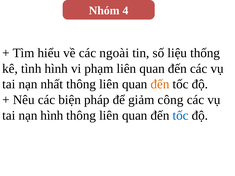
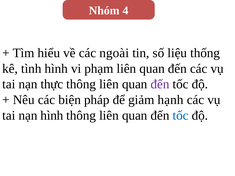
nhất: nhất -> thực (52, 84)
đến colour: orange -> purple (160, 84)
công: công -> hạnh (171, 100)
